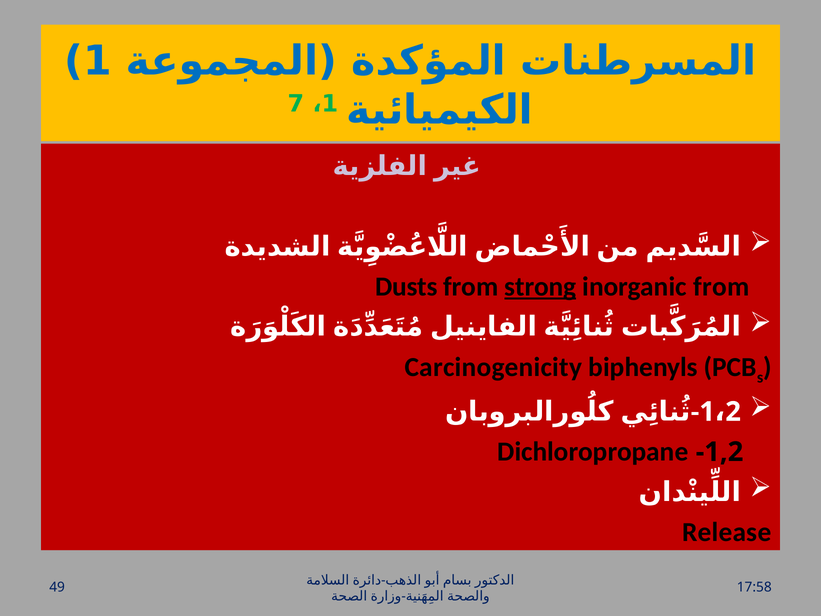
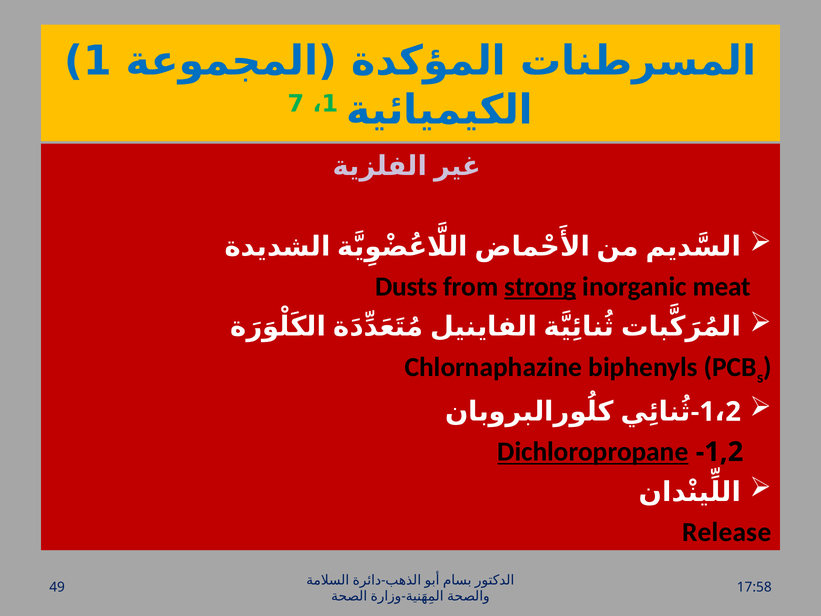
inorganic from: from -> meat (722, 287)
Carcinogenicity: Carcinogenicity -> Chlornaphazine (493, 367)
Dichloropropane underline: none -> present (593, 452)
